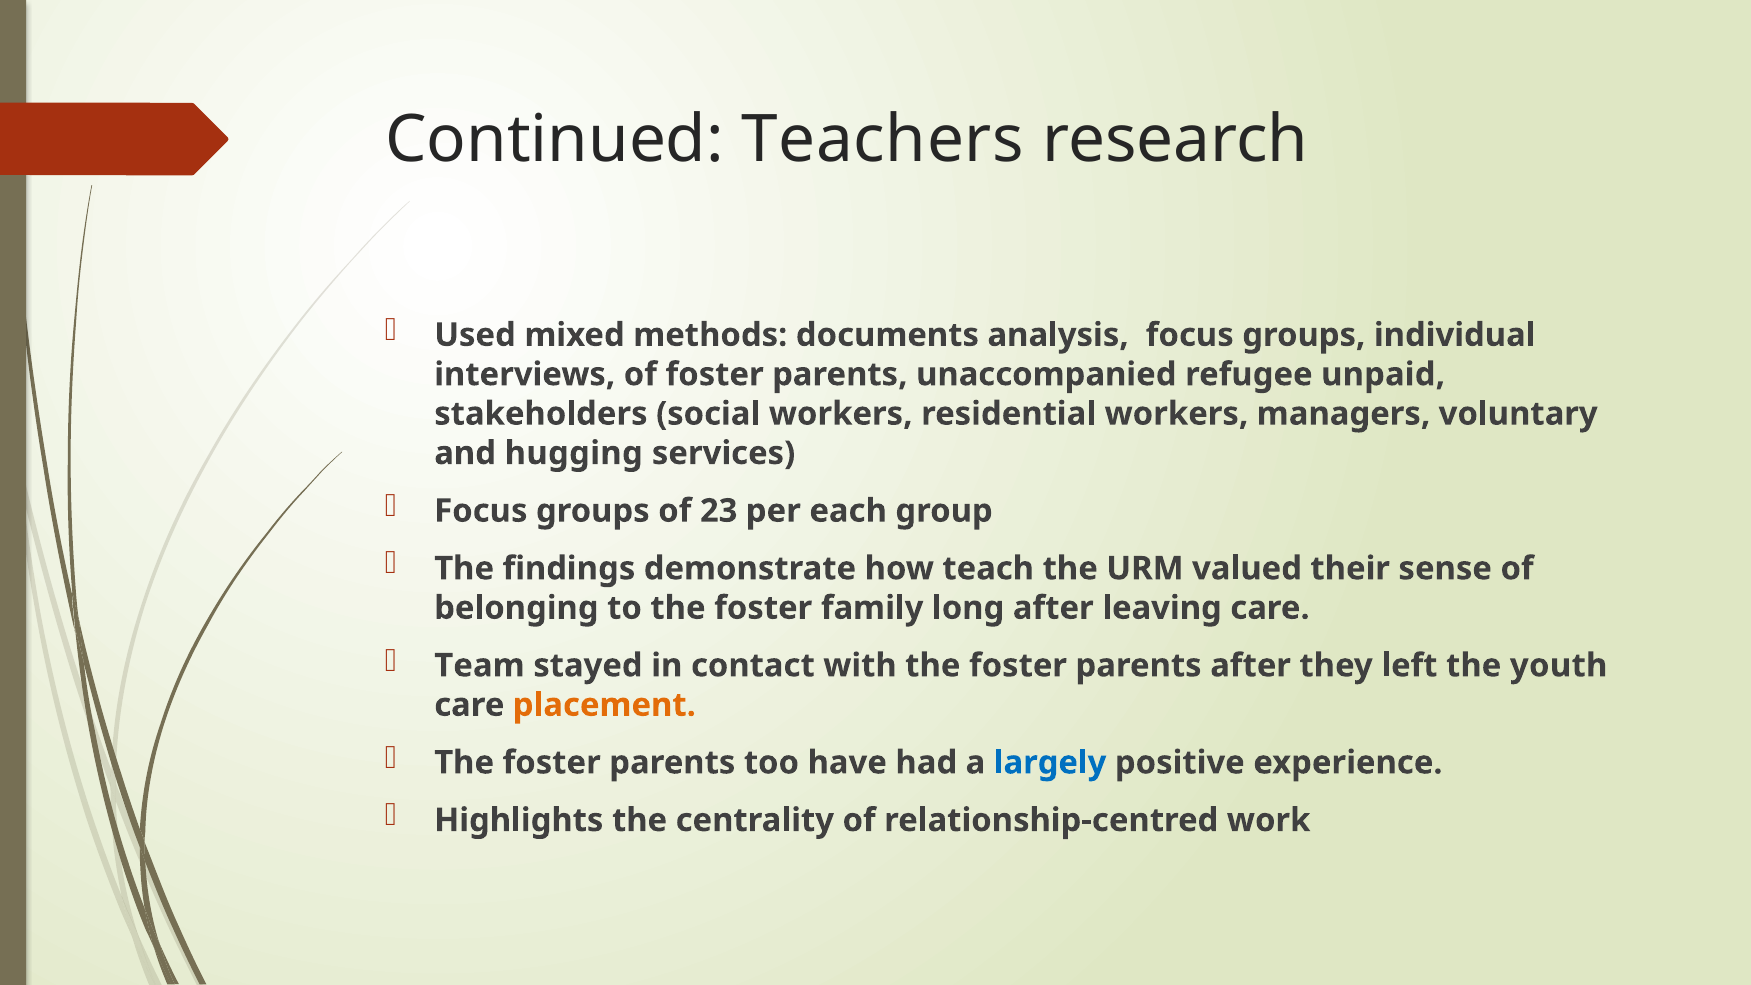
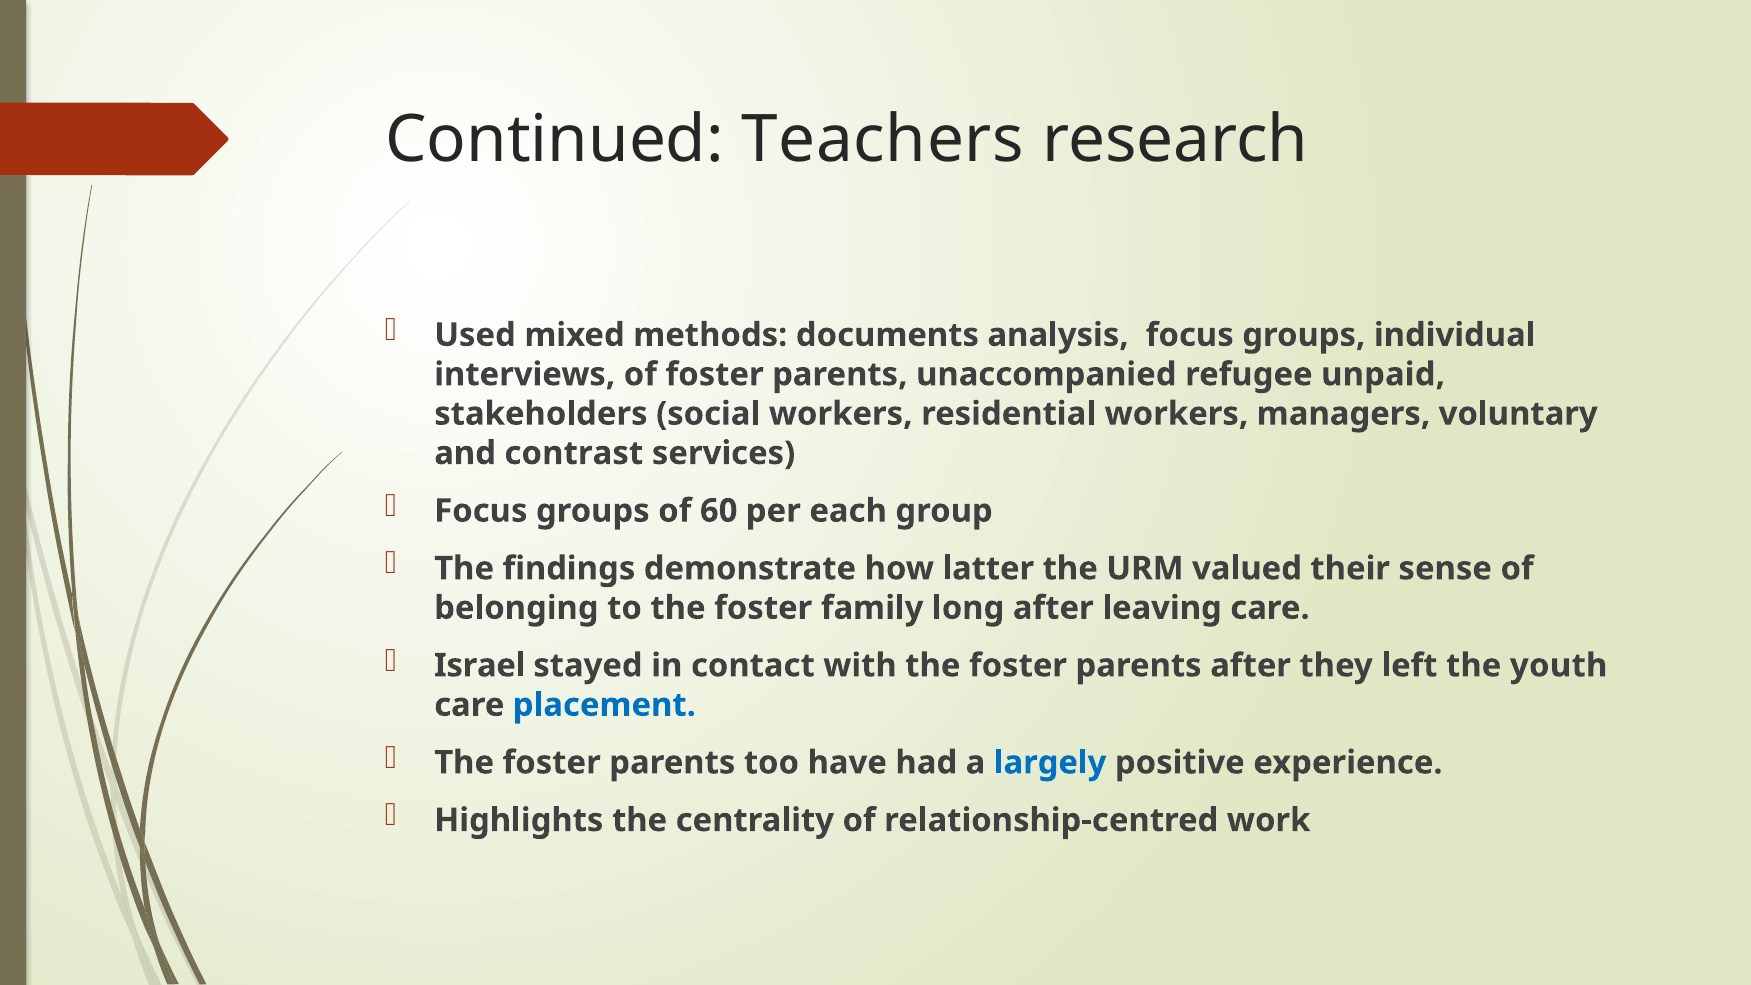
hugging: hugging -> contrast (574, 453)
23: 23 -> 60 (719, 511)
teach: teach -> latter (988, 568)
Team: Team -> Israel (480, 666)
placement colour: orange -> blue (604, 705)
